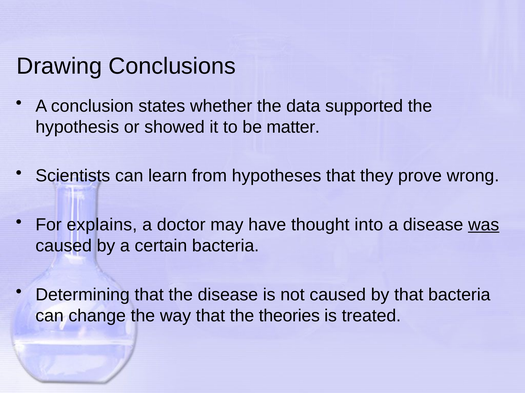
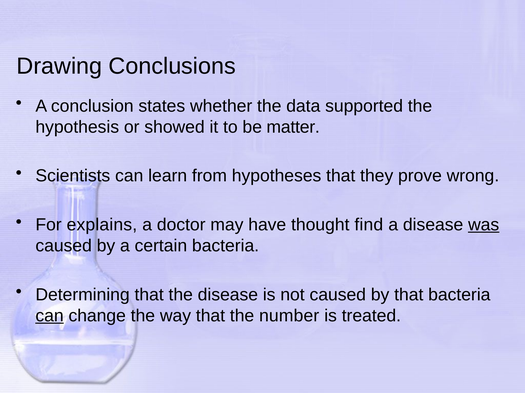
into: into -> find (369, 225)
can underline: none -> present (50, 316)
theories: theories -> number (289, 316)
